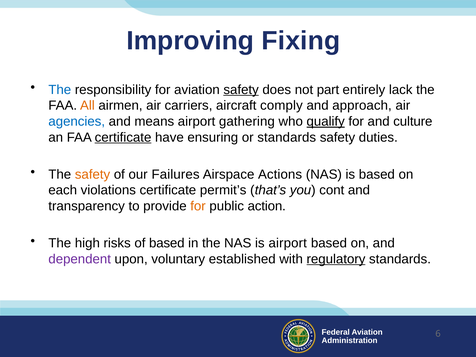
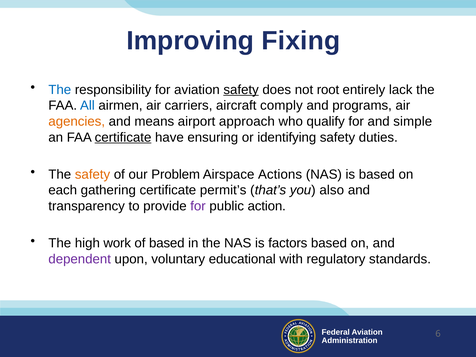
part: part -> root (328, 90)
All colour: orange -> blue (87, 106)
approach: approach -> programs (362, 106)
agencies colour: blue -> orange (77, 121)
gathering: gathering -> approach (247, 121)
qualify underline: present -> none (326, 121)
culture: culture -> simple (413, 121)
or standards: standards -> identifying (287, 137)
Failures: Failures -> Problem (176, 174)
violations: violations -> gathering (108, 190)
cont: cont -> also (332, 190)
for colour: orange -> purple (198, 206)
risks: risks -> work (117, 243)
is airport: airport -> factors (288, 243)
established: established -> educational (242, 259)
regulatory underline: present -> none (336, 259)
